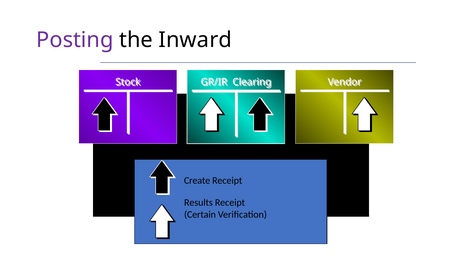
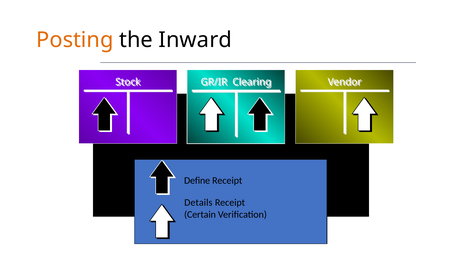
Posting colour: purple -> orange (75, 40)
Create: Create -> Define (197, 180)
Results: Results -> Details (198, 202)
